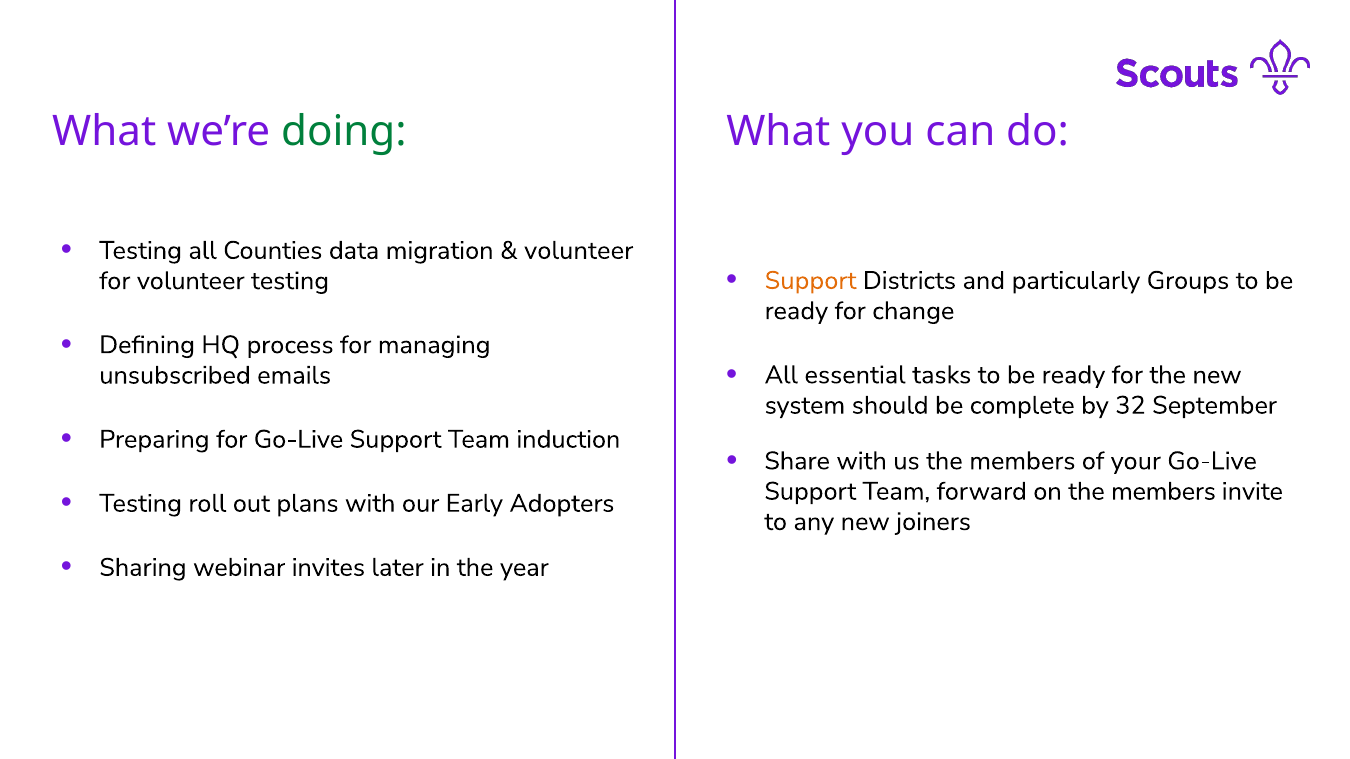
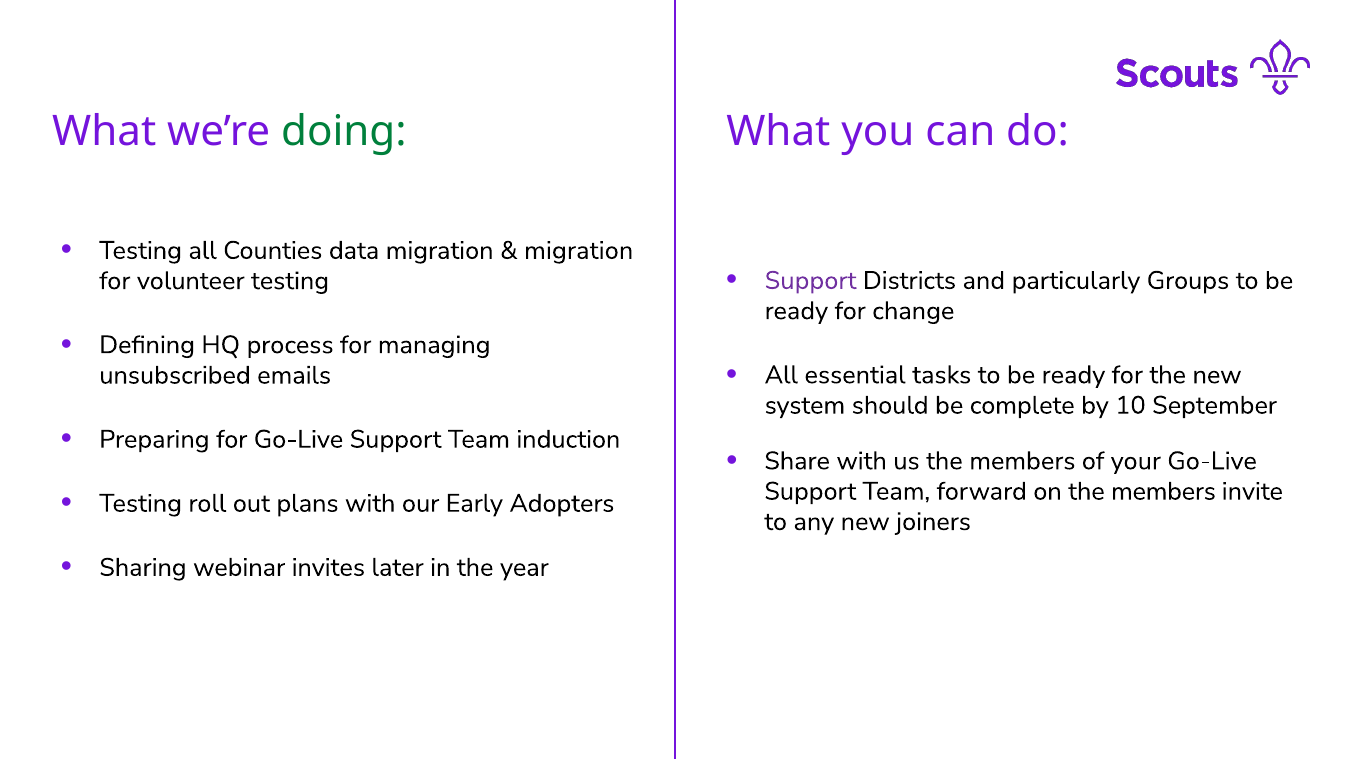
volunteer: volunteer -> migration (579, 251)
Support colour: orange -> purple (811, 281)
32: 32 -> 10 (1130, 405)
